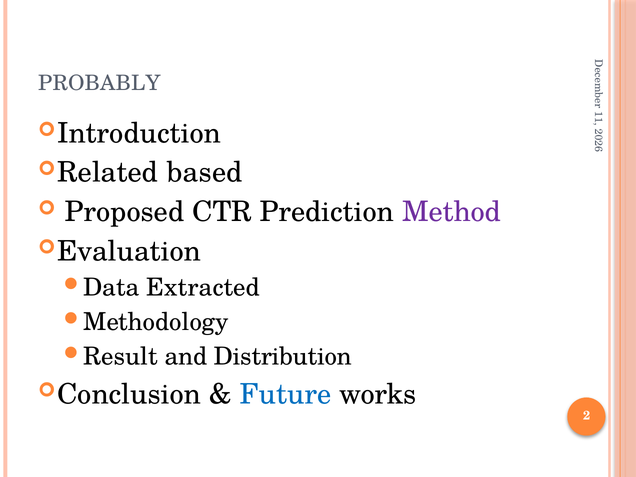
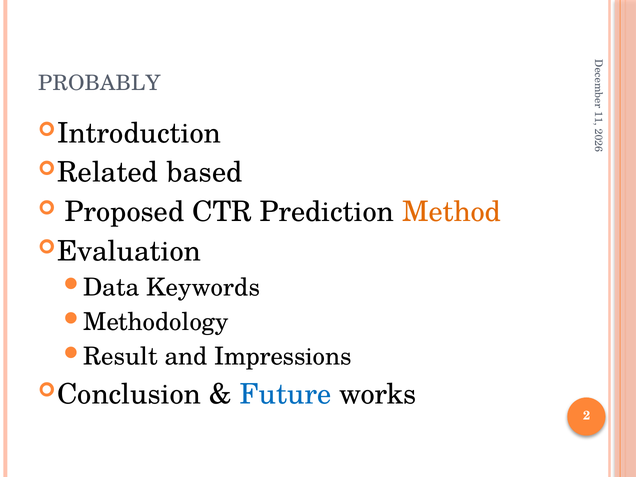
Method colour: purple -> orange (452, 212)
Extracted: Extracted -> Keywords (203, 288)
Distribution: Distribution -> Impressions (283, 357)
